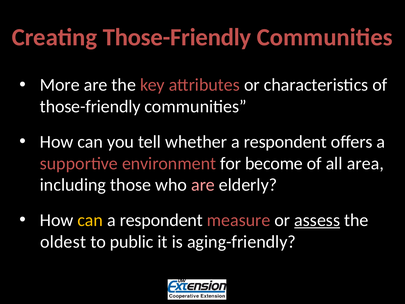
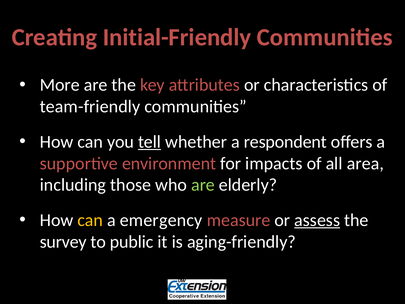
Creating Those-Friendly: Those-Friendly -> Initial-Friendly (177, 37)
those-friendly: those-friendly -> team-friendly (90, 107)
tell underline: none -> present (150, 142)
become: become -> impacts (274, 163)
are colour: pink -> light green (203, 185)
respondent: respondent -> emergency (161, 220)
oldest: oldest -> survey (63, 242)
